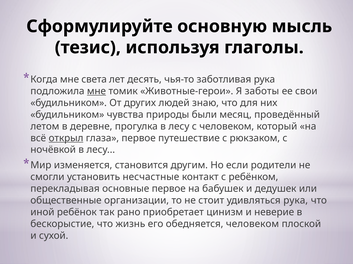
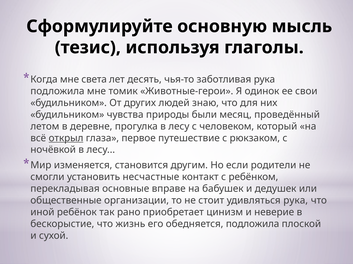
мне underline: present -> none (96, 91)
заботы: заботы -> одинок (262, 91)
основные первое: первое -> вправе (169, 189)
обедняется человеком: человеком -> подложила (253, 224)
